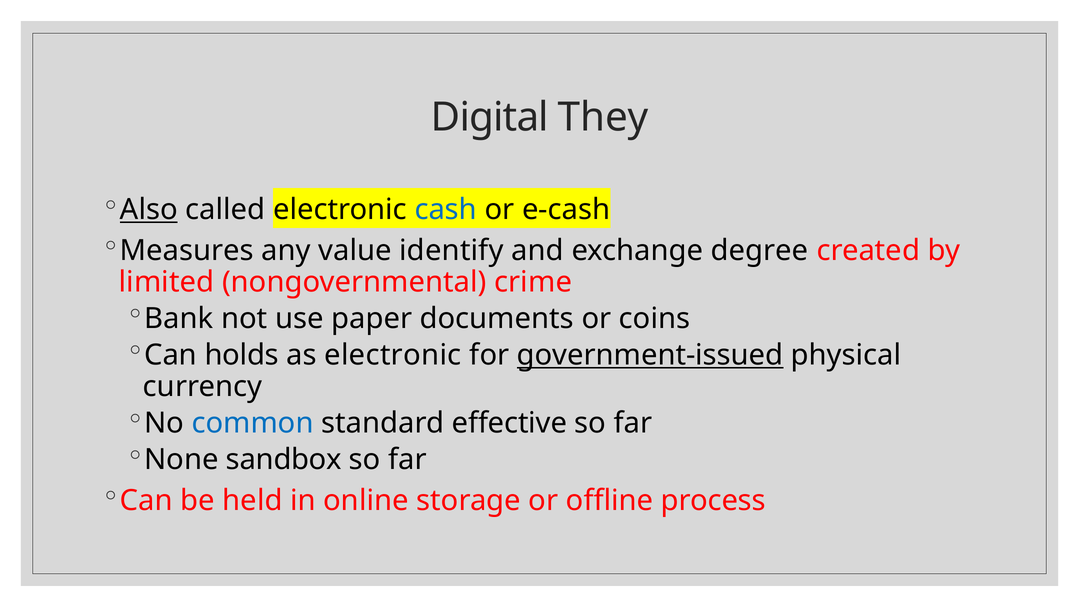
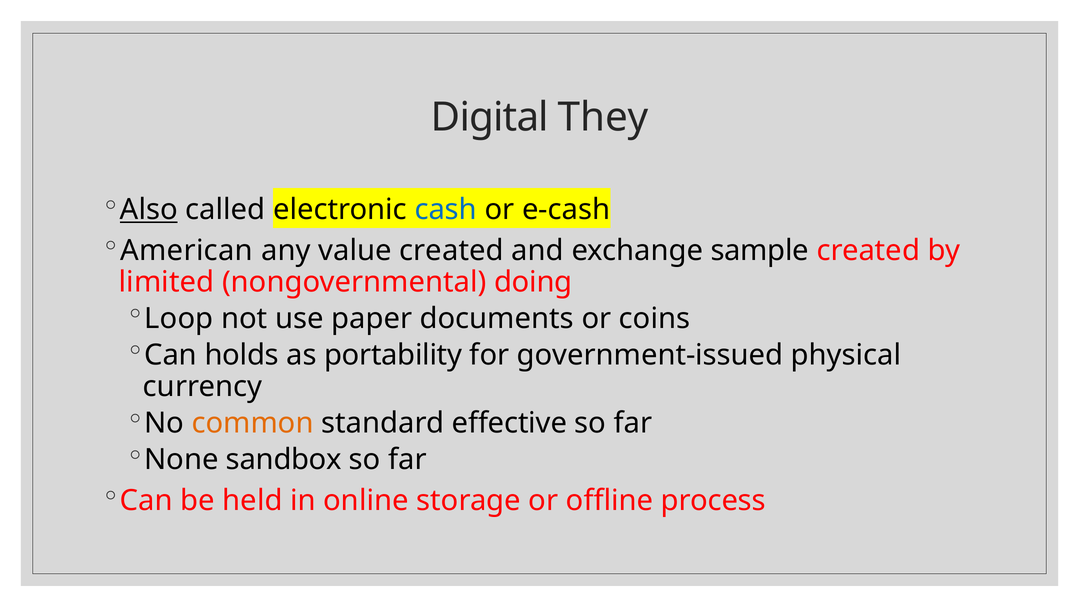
Measures: Measures -> American (187, 250)
value identify: identify -> created (451, 250)
degree: degree -> sample (760, 250)
crime: crime -> doing (533, 282)
Bank: Bank -> Loop (179, 319)
as electronic: electronic -> portability (393, 355)
government-issued underline: present -> none (650, 355)
common colour: blue -> orange (253, 423)
